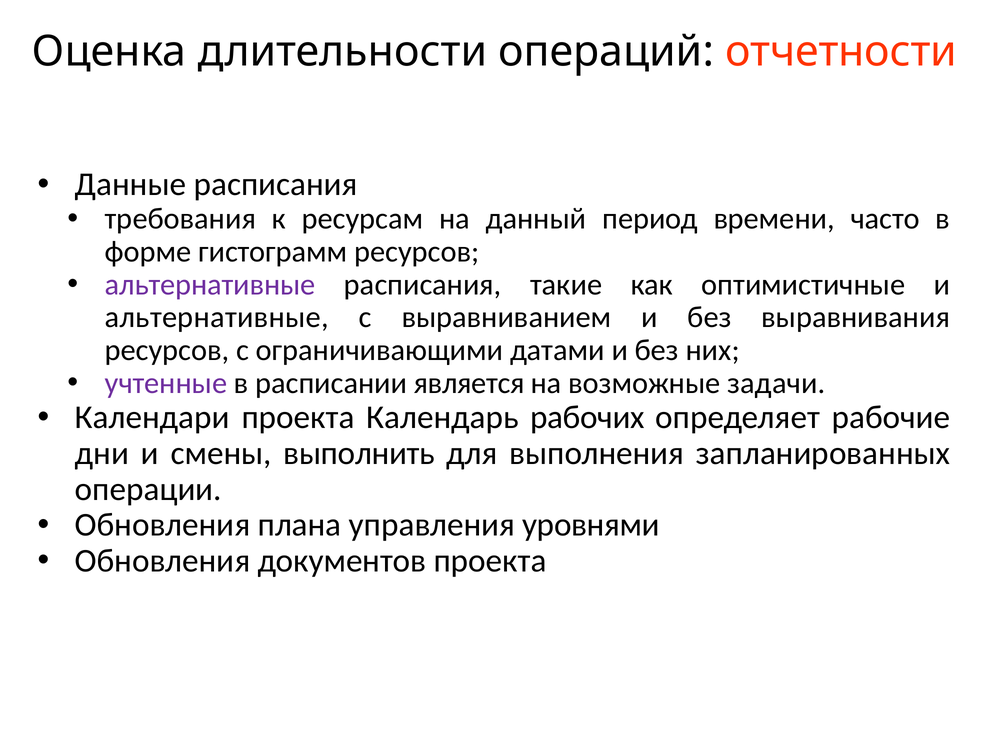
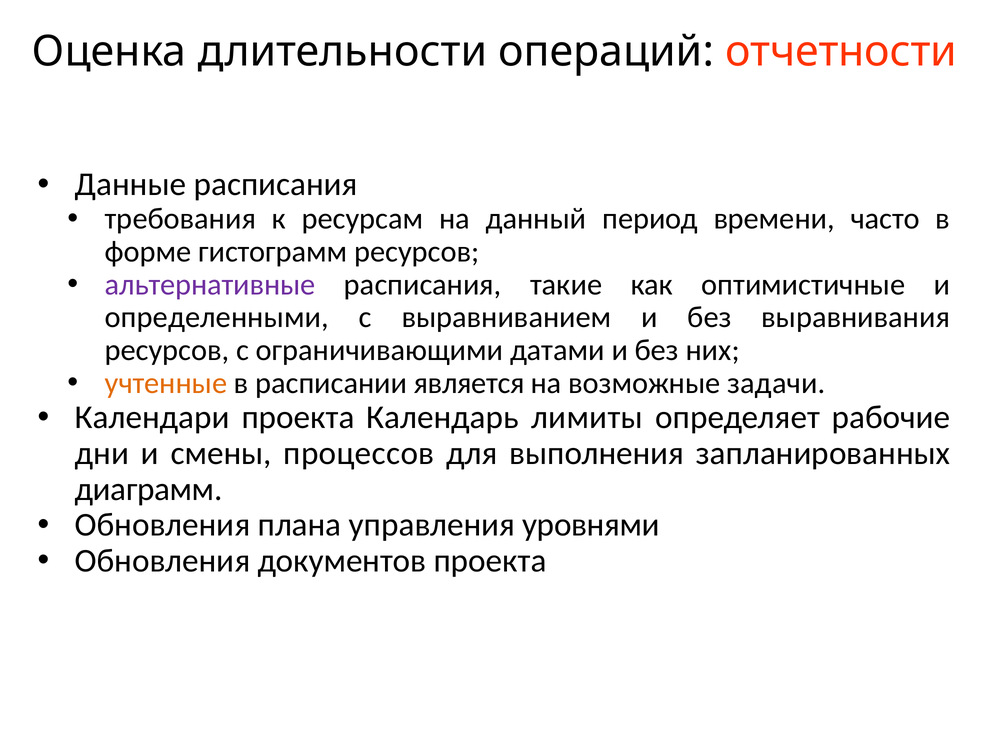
альтернативные: альтернативные -> определенными (217, 317)
учтенные colour: purple -> orange (166, 383)
рабочих: рабочих -> лимиты (587, 417)
выполнить: выполнить -> процессов (359, 453)
операции: операции -> диаграмм (149, 489)
